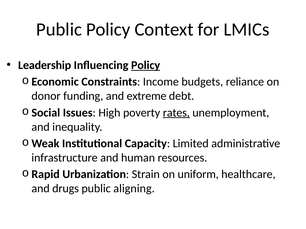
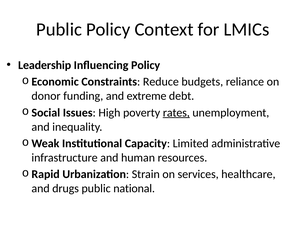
Policy underline: present -> none (146, 65)
Income: Income -> Reduce (161, 82)
uniform: uniform -> services (198, 175)
aligning: aligning -> national (134, 189)
